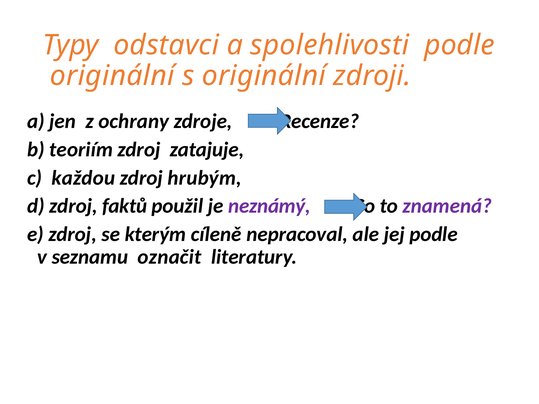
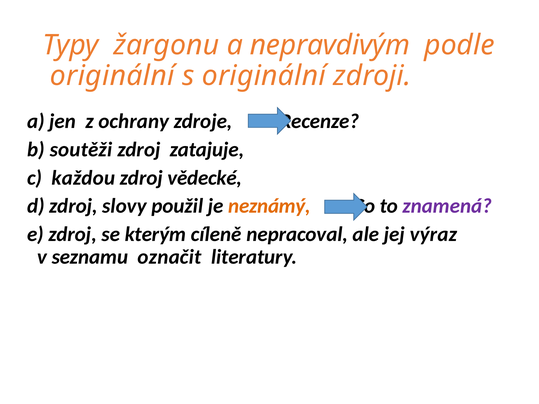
odstavci: odstavci -> žargonu (166, 45)
spolehlivosti: spolehlivosti -> nepravdivým (330, 45)
teoriím: teoriím -> soutěži (81, 150)
hrubým: hrubým -> vědecké (205, 178)
faktů: faktů -> slovy (124, 206)
neznámý colour: purple -> orange (269, 206)
jej podle: podle -> výraz (433, 234)
